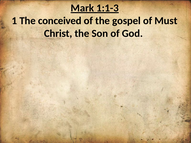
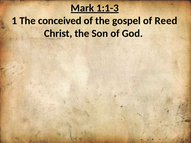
Must: Must -> Reed (166, 21)
